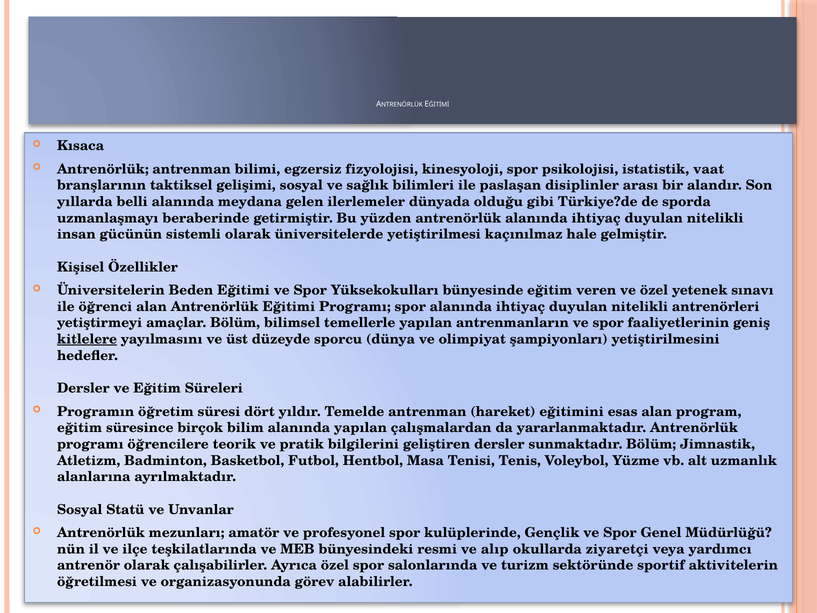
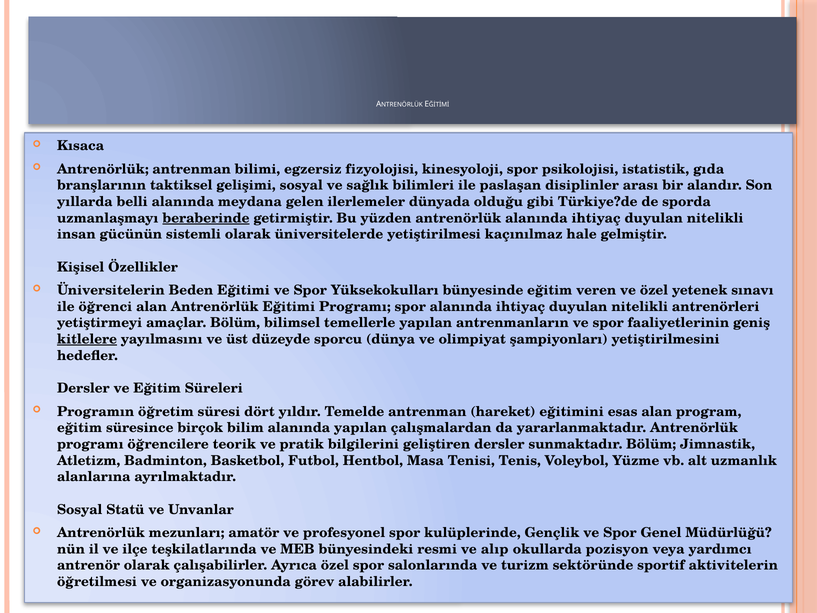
vaat: vaat -> gıda (709, 169)
beraberinde underline: none -> present (206, 218)
ziyaretçi: ziyaretçi -> pozisyon (617, 549)
